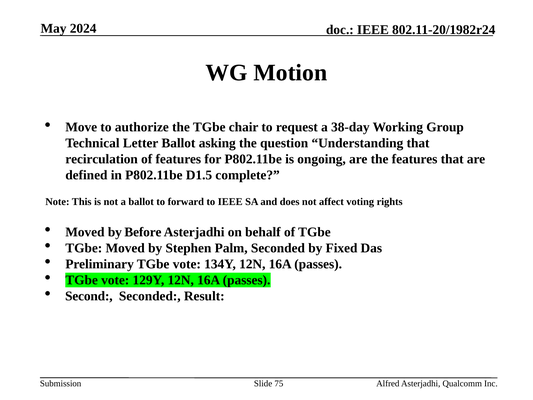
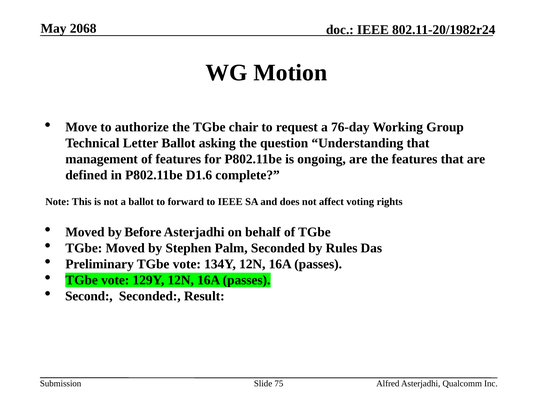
2024: 2024 -> 2068 (83, 28)
38-day: 38-day -> 76-day (350, 127)
recirculation: recirculation -> management (102, 159)
D1.5: D1.5 -> D1.6 (199, 175)
Fixed: Fixed -> Rules (342, 248)
